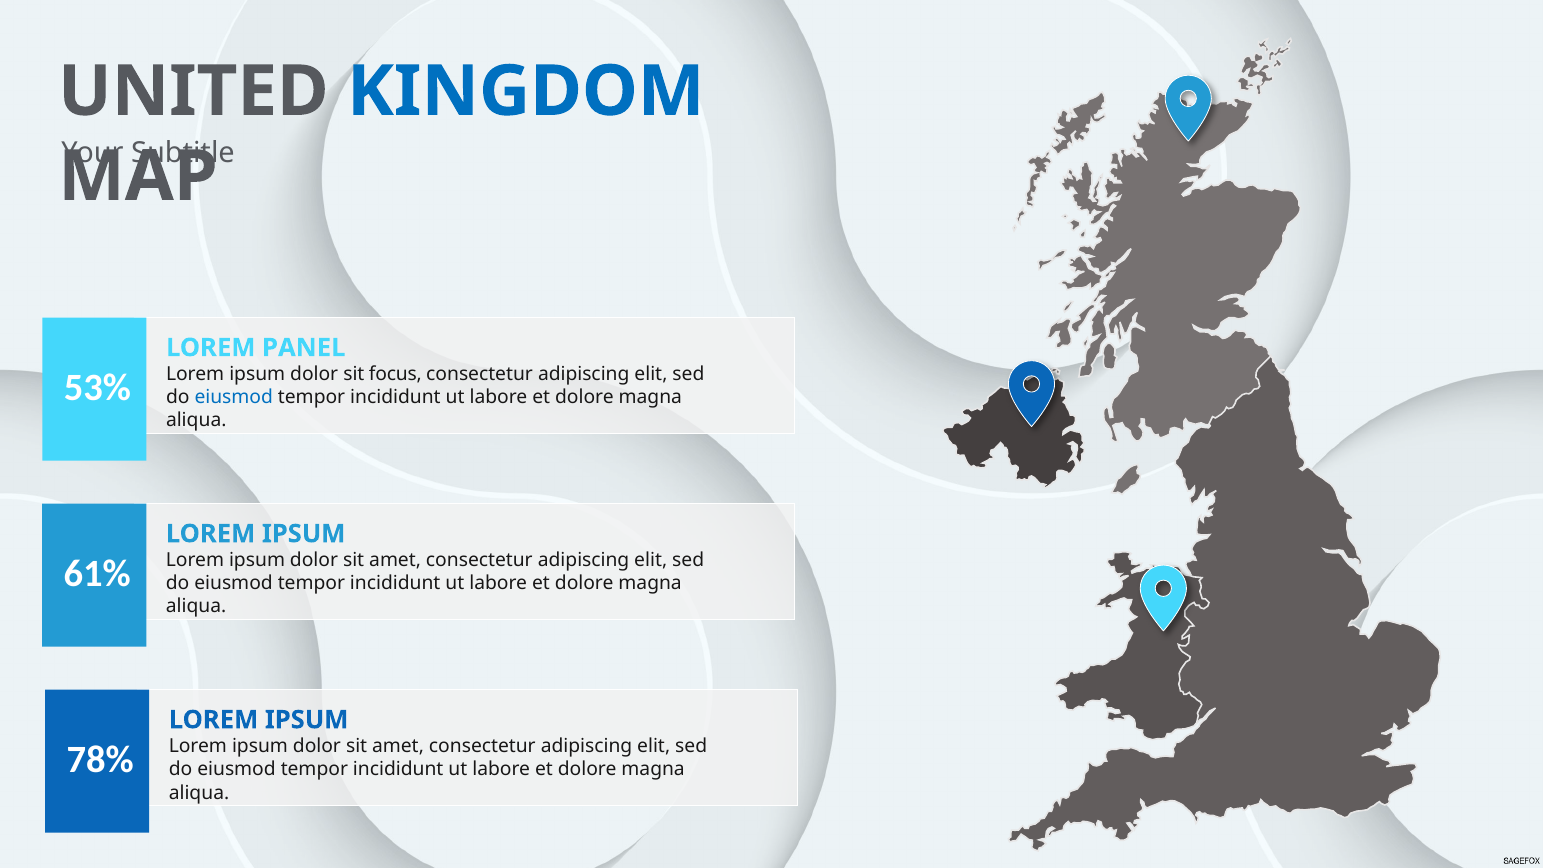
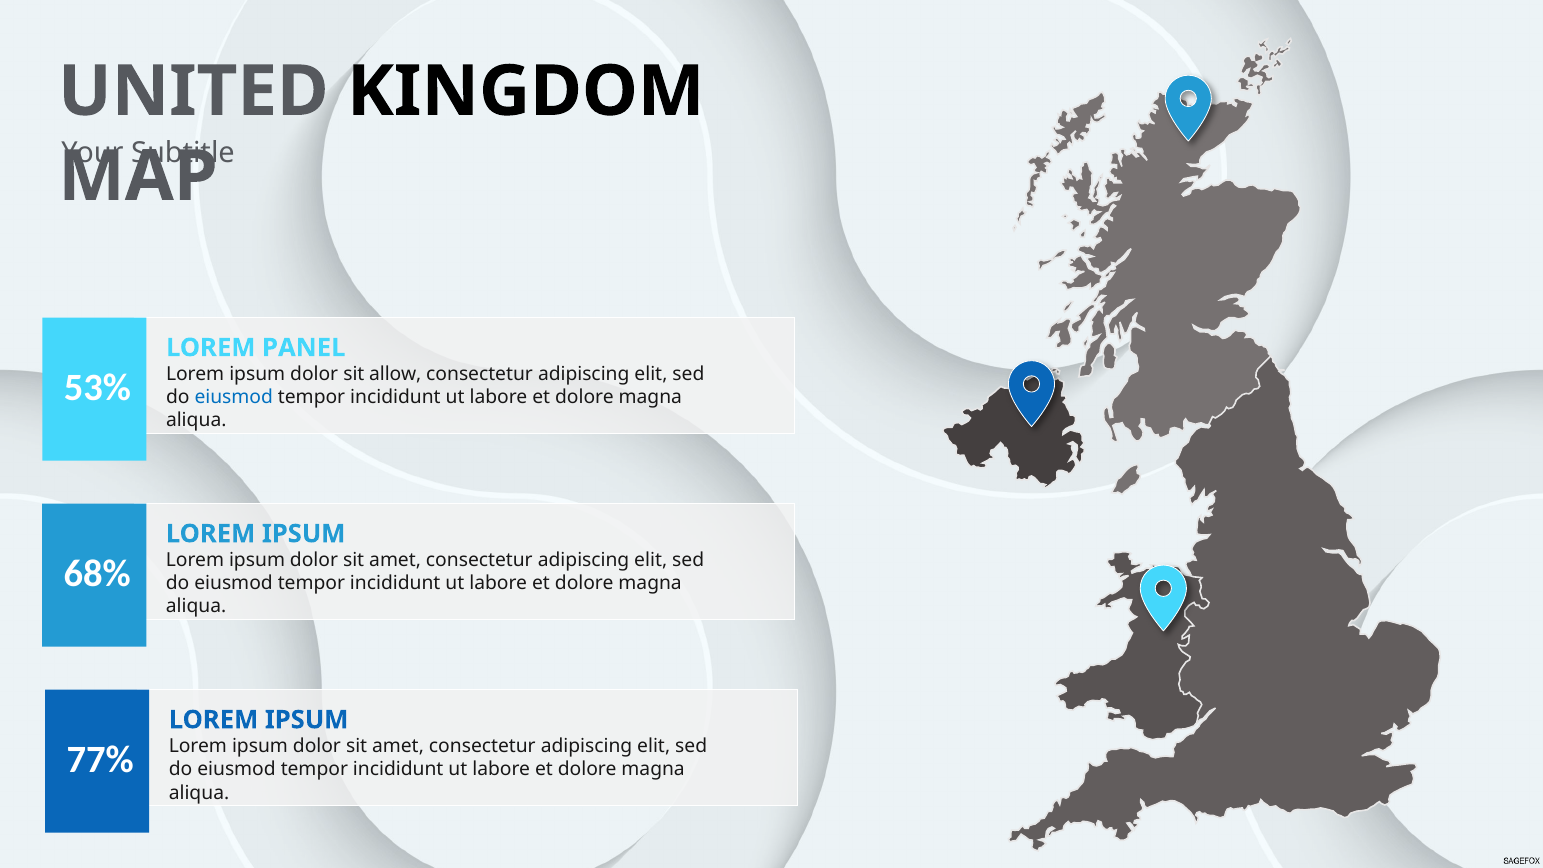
KINGDOM colour: blue -> black (526, 92)
focus: focus -> allow (395, 374)
61%: 61% -> 68% (97, 574)
78%: 78% -> 77% (100, 760)
